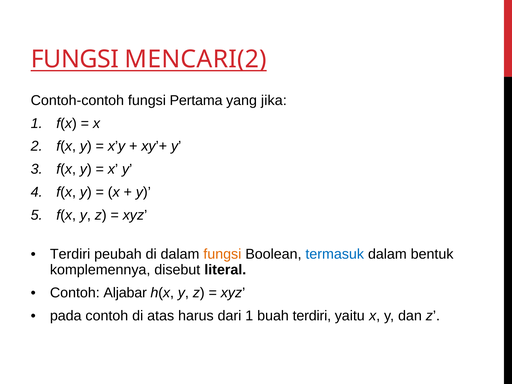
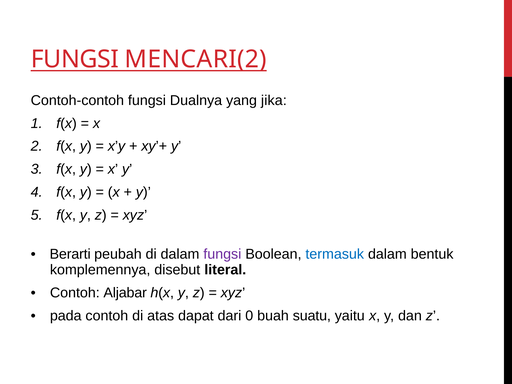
Pertama: Pertama -> Dualnya (196, 100)
Terdiri: Terdiri -> Berarti (70, 254)
fungsi colour: orange -> purple (222, 254)
harus: harus -> dapat (196, 316)
dari 1: 1 -> 0 (249, 316)
buah terdiri: terdiri -> suatu (312, 316)
